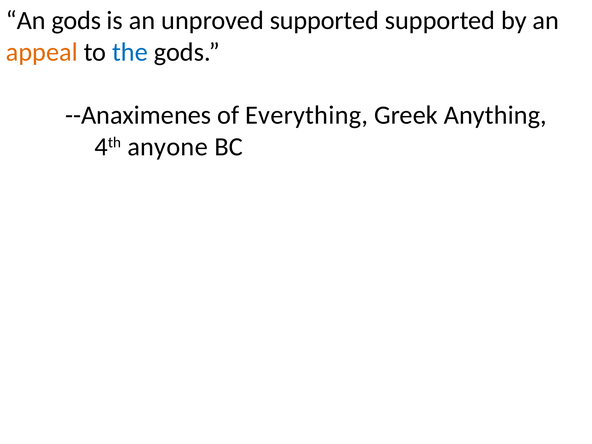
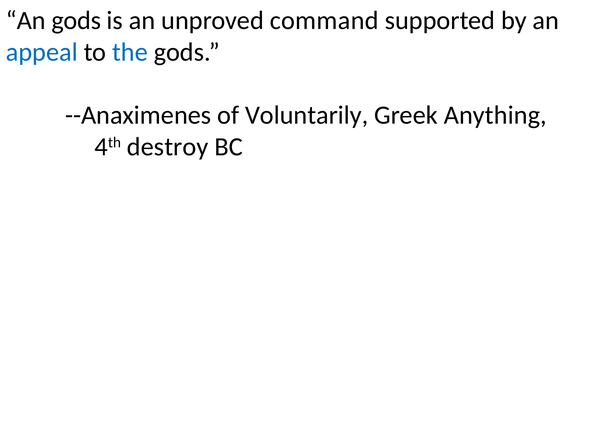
unproved supported: supported -> command (324, 21)
appeal colour: orange -> blue (42, 52)
Everything: Everything -> Voluntarily (307, 115)
anyone: anyone -> destroy (168, 147)
